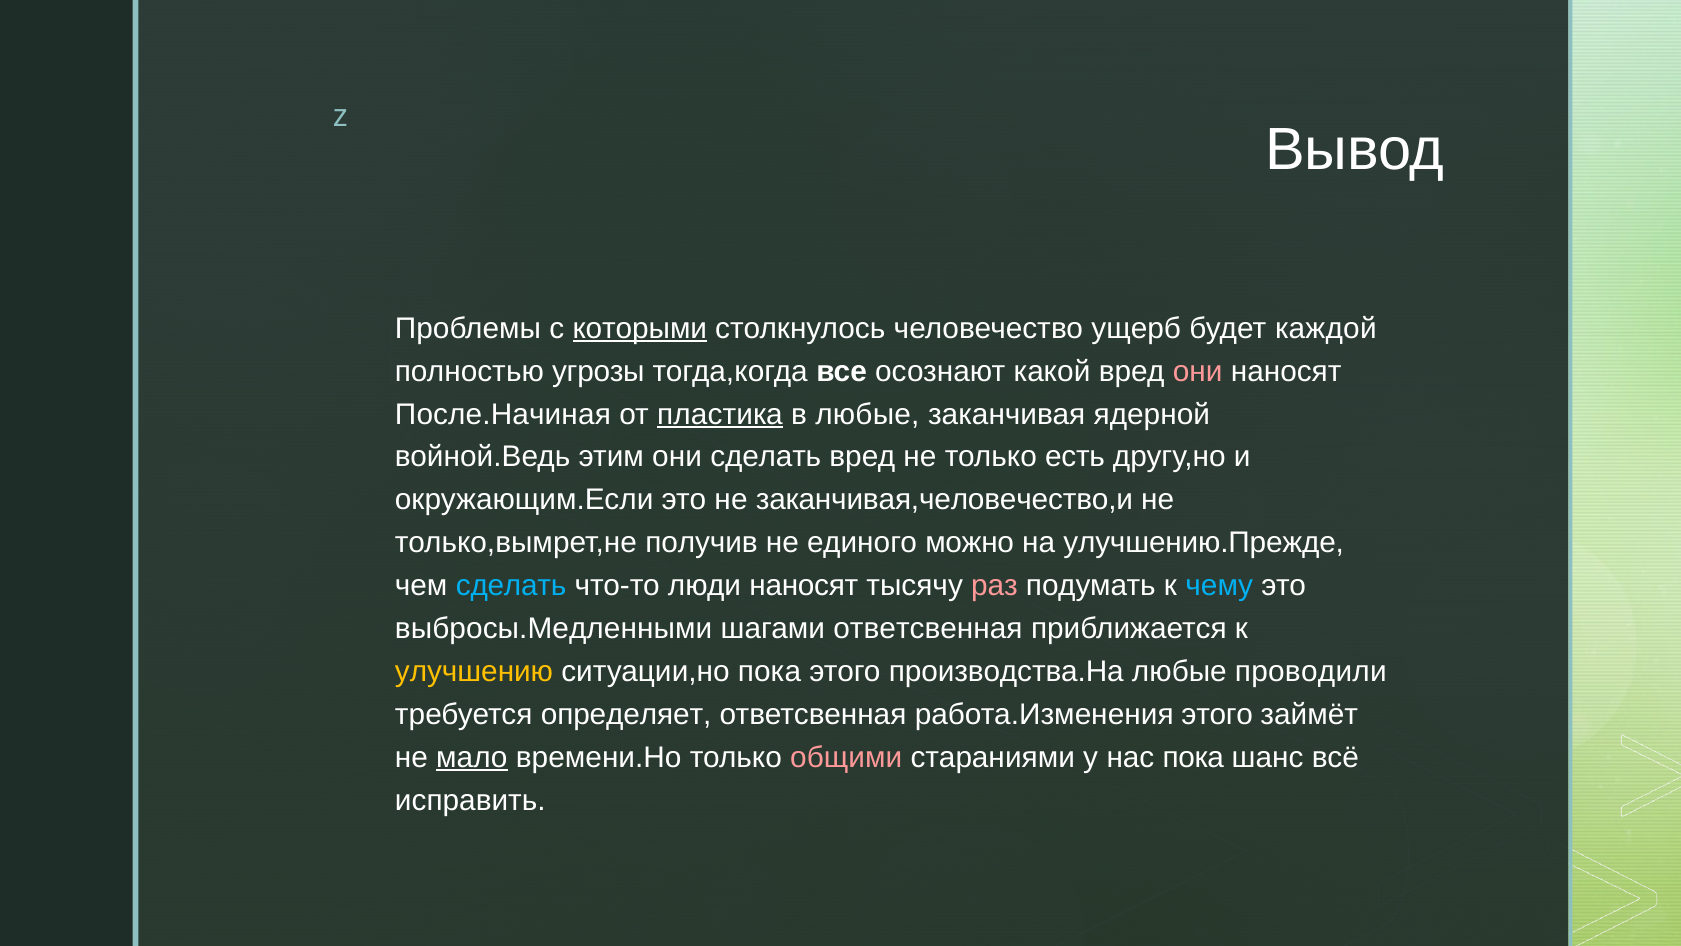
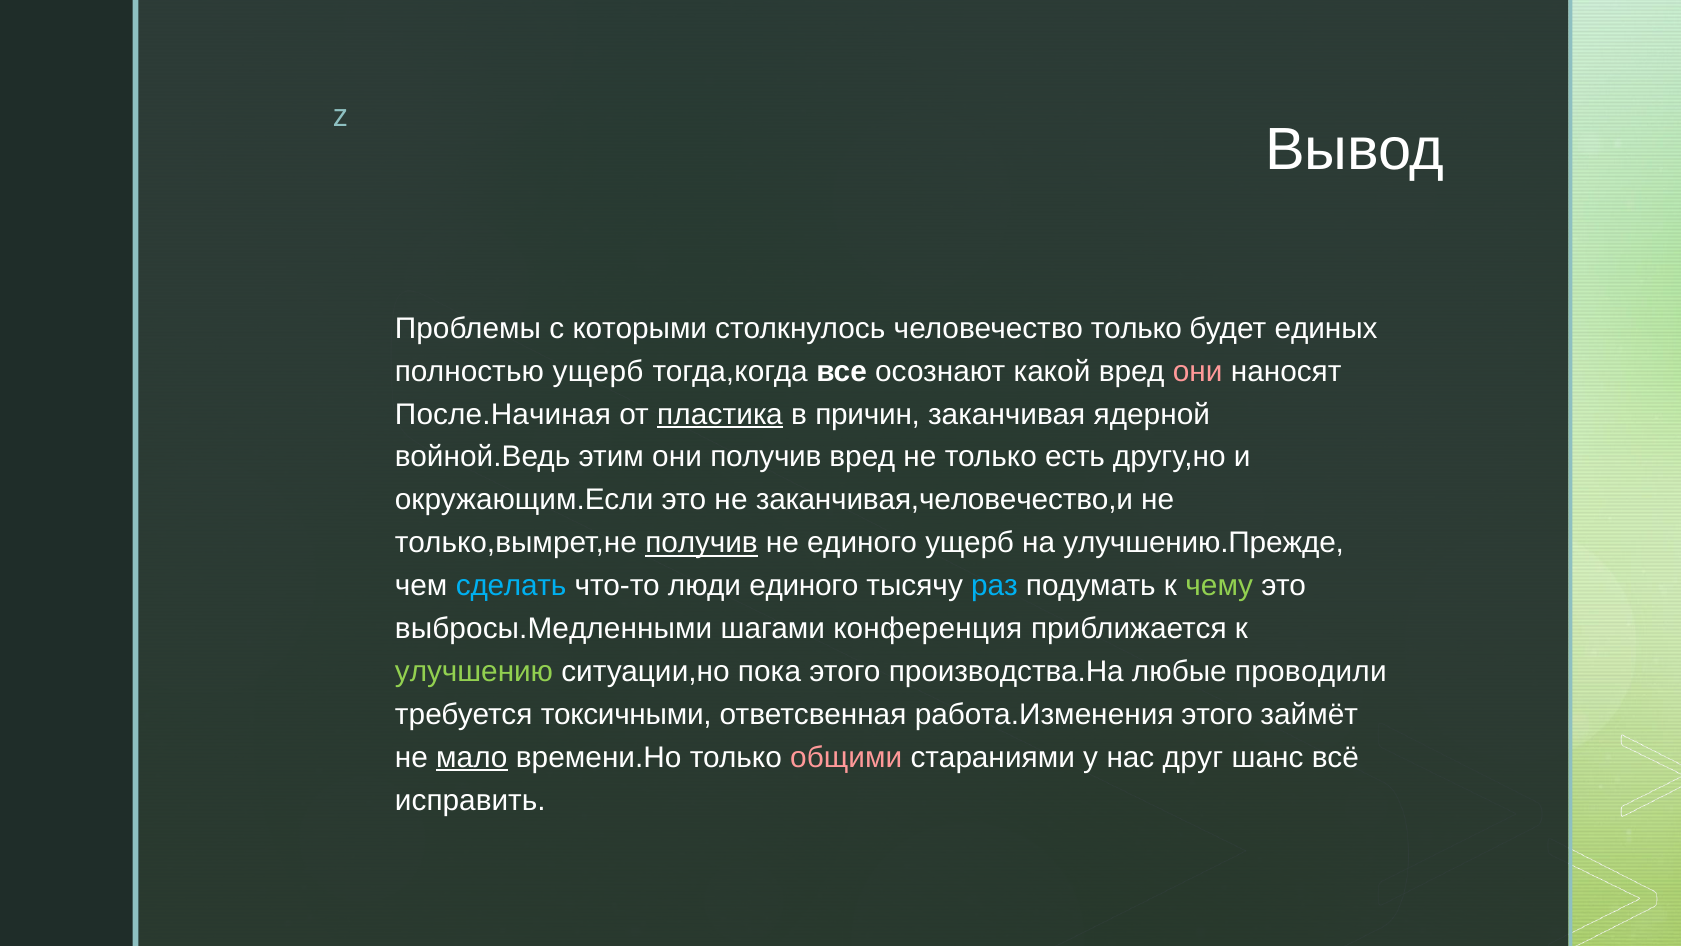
которыми underline: present -> none (640, 328)
человечество ущерб: ущерб -> только (1136, 328)
каждой: каждой -> единых (1326, 328)
полностью угрозы: угрозы -> ущерб (598, 371)
в любые: любые -> причин (868, 414)
они сделать: сделать -> получив (766, 457)
получив underline: none -> present (701, 543)
единого можно: можно -> ущерб (970, 543)
люди наносят: наносят -> единого (804, 586)
раз colour: pink -> light blue (994, 586)
чему colour: light blue -> light green (1219, 586)
шагами ответсвенная: ответсвенная -> конференция (928, 628)
улучшению colour: yellow -> light green (474, 671)
определяет: определяет -> токсичными (626, 714)
нас пока: пока -> друг (1193, 757)
